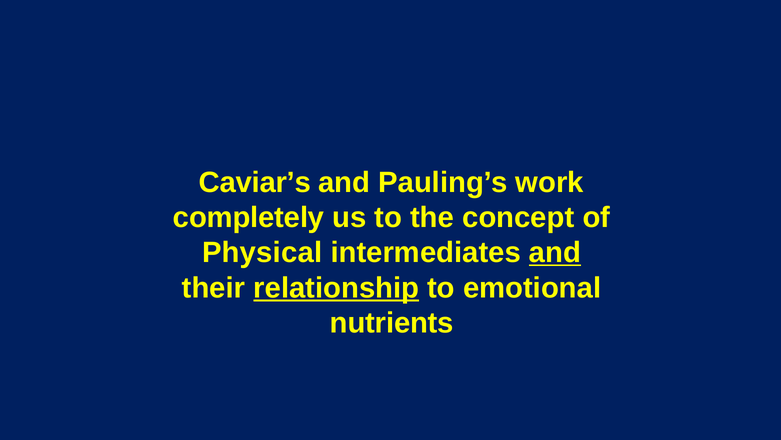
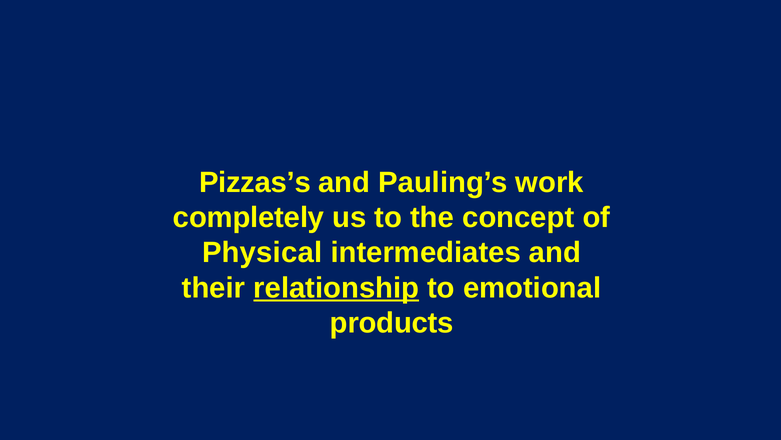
Caviar’s: Caviar’s -> Pizzas’s (255, 182)
and underline: present -> none (555, 252)
nutrients: nutrients -> products (392, 323)
